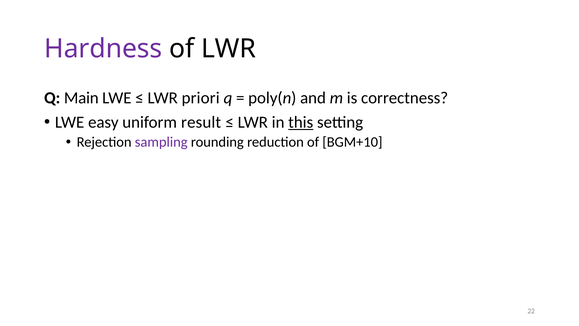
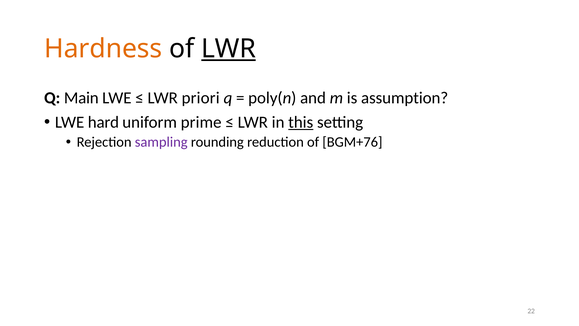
Hardness colour: purple -> orange (103, 49)
LWR underline: none -> present (229, 49)
correctness: correctness -> assumption (405, 98)
easy: easy -> hard (103, 122)
result: result -> prime (201, 122)
BGM+10: BGM+10 -> BGM+76 (352, 142)
